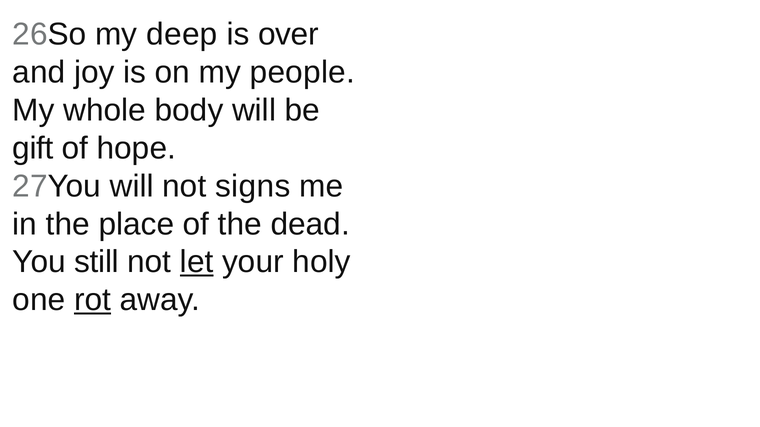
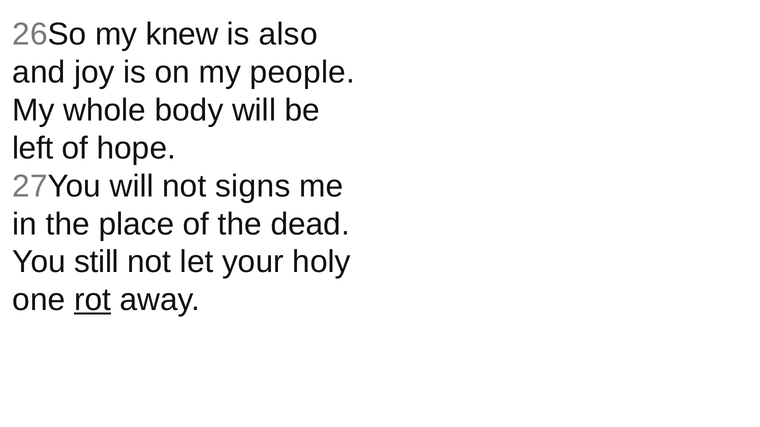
deep: deep -> knew (182, 34)
over: over -> also (288, 34)
gift: gift -> left (33, 148)
let underline: present -> none (197, 262)
